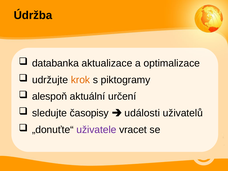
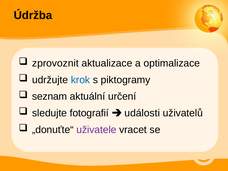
databanka: databanka -> zprovoznit (55, 63)
krok colour: orange -> blue (80, 80)
alespoň: alespoň -> seznam (50, 96)
časopisy: časopisy -> fotografií (89, 113)
